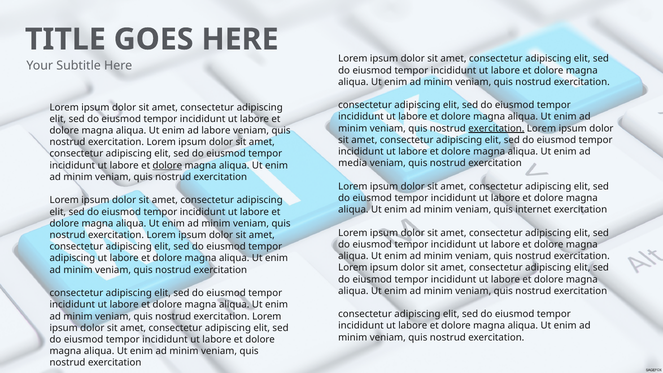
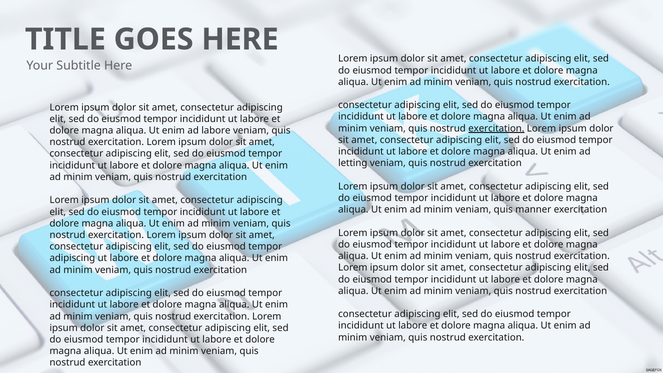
media: media -> letting (353, 163)
dolore underline: present -> none (167, 165)
internet: internet -> manner (533, 210)
